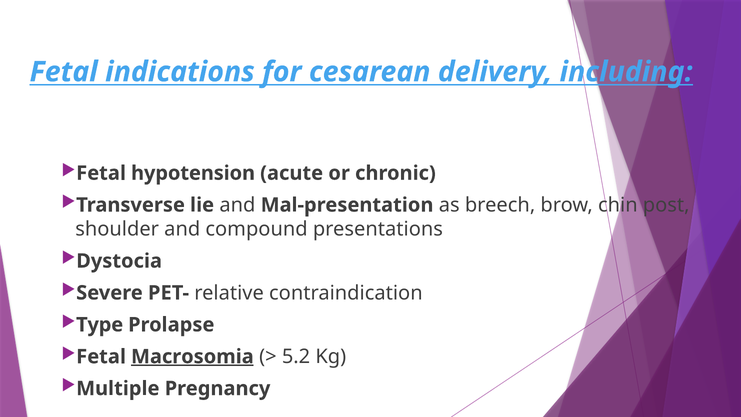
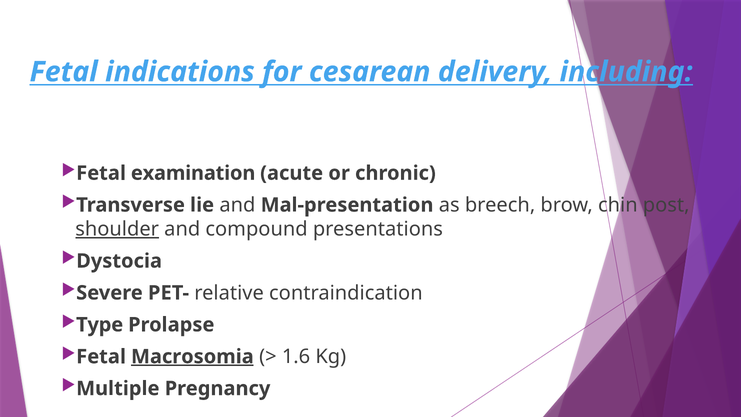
hypotension: hypotension -> examination (193, 173)
shoulder underline: none -> present (117, 229)
5.2: 5.2 -> 1.6 (296, 356)
